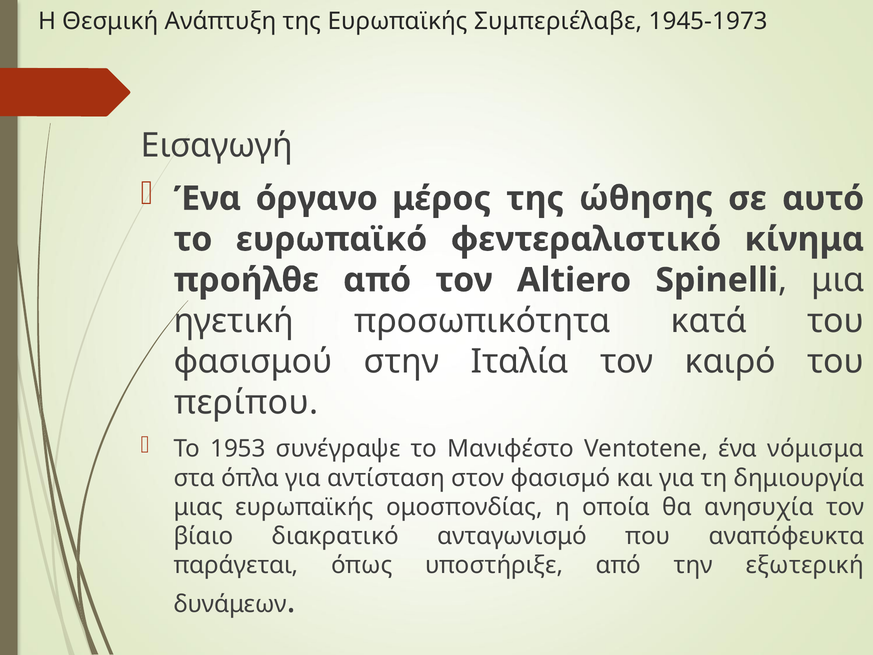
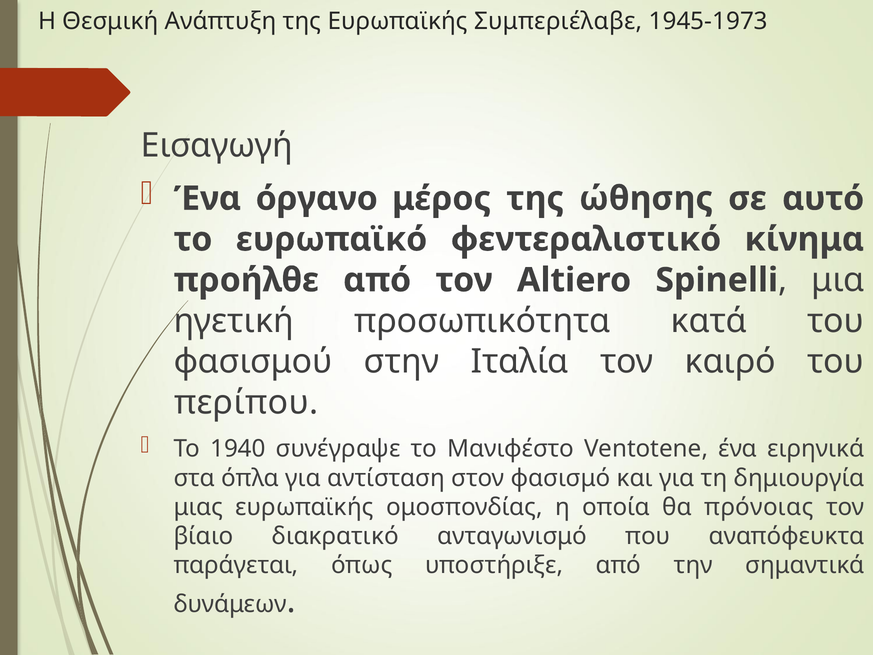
1953: 1953 -> 1940 (238, 449)
νόμισμα: νόμισμα -> ειρηνικά (816, 449)
ανησυχία: ανησυχία -> πρόνοιας (759, 507)
εξωτερική: εξωτερική -> σημαντικά (805, 565)
